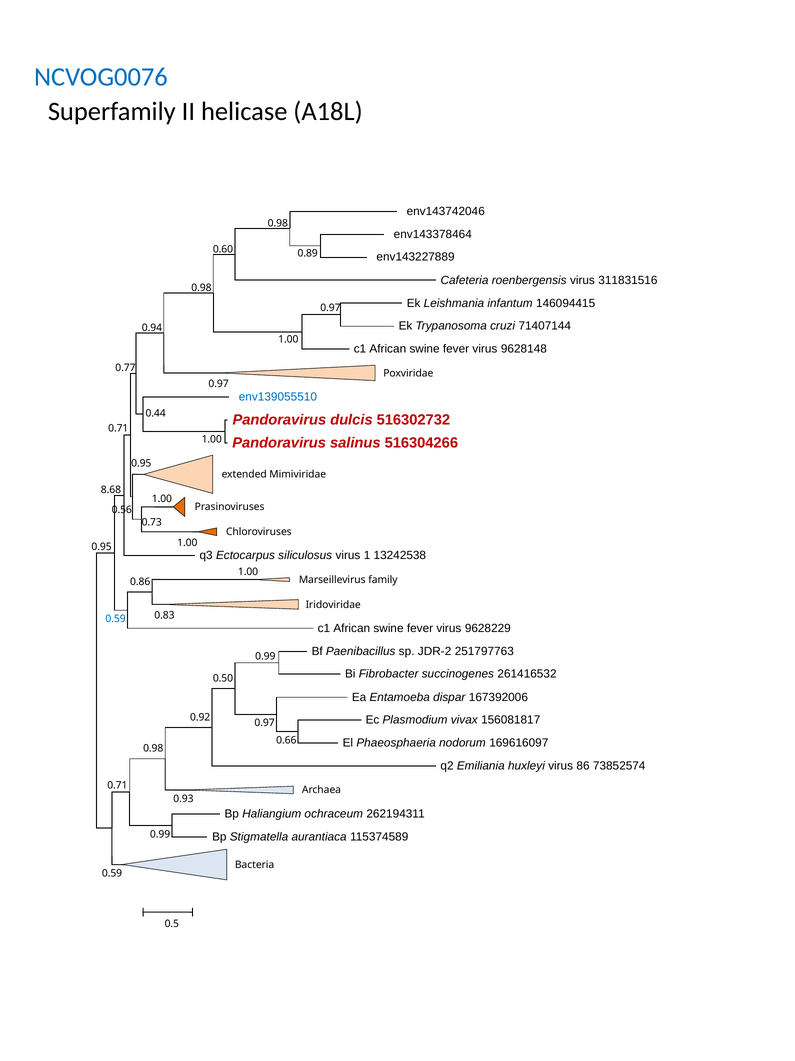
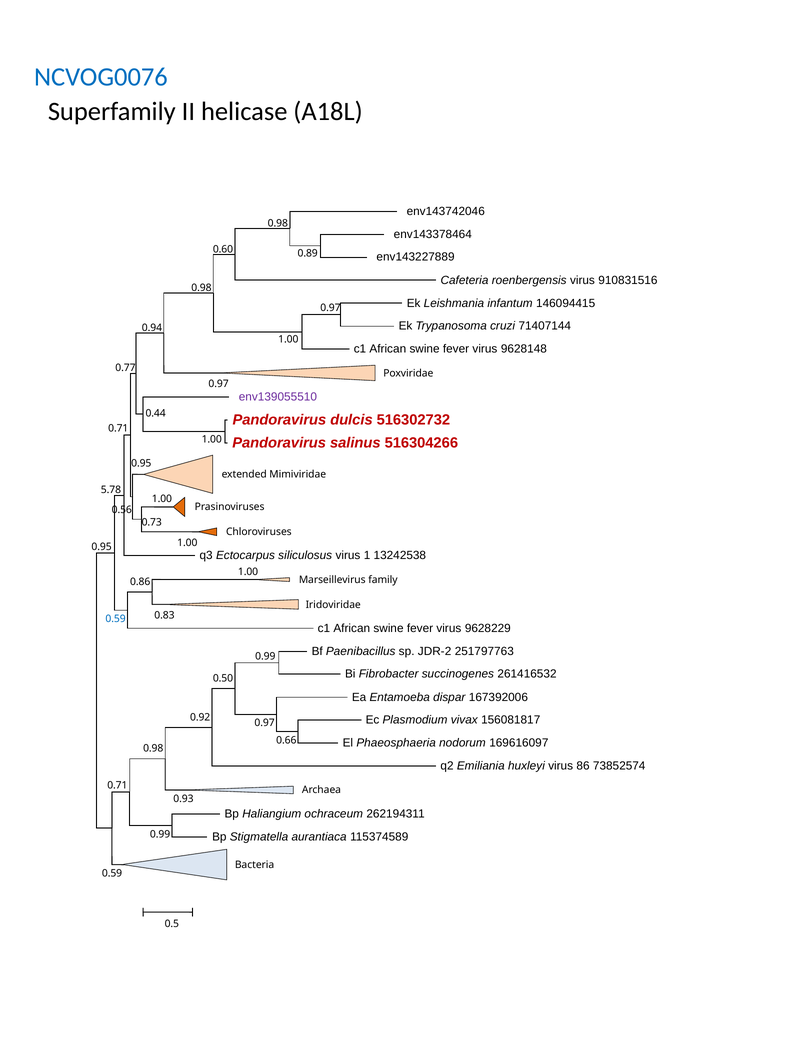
311831516: 311831516 -> 910831516 (628, 280)
env139055510 colour: blue -> purple (278, 396)
8.68: 8.68 -> 5.78 (111, 489)
